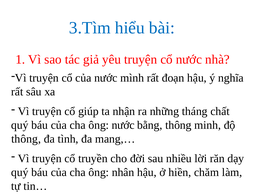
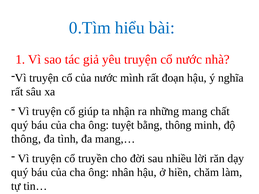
3.Tìm: 3.Tìm -> 0.Tìm (90, 28)
tháng: tháng -> mang (195, 111)
ông nước: nước -> tuyệt (123, 125)
